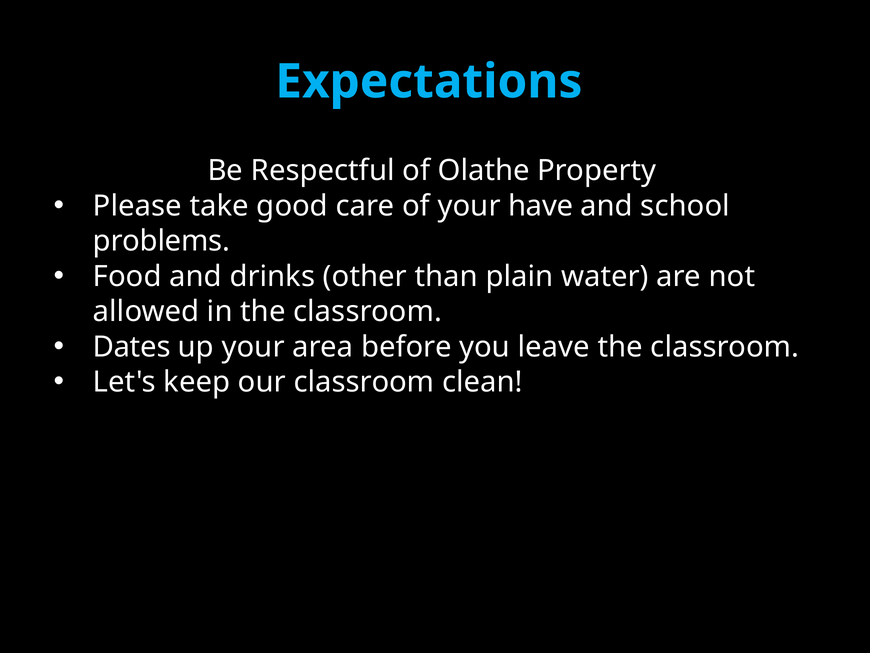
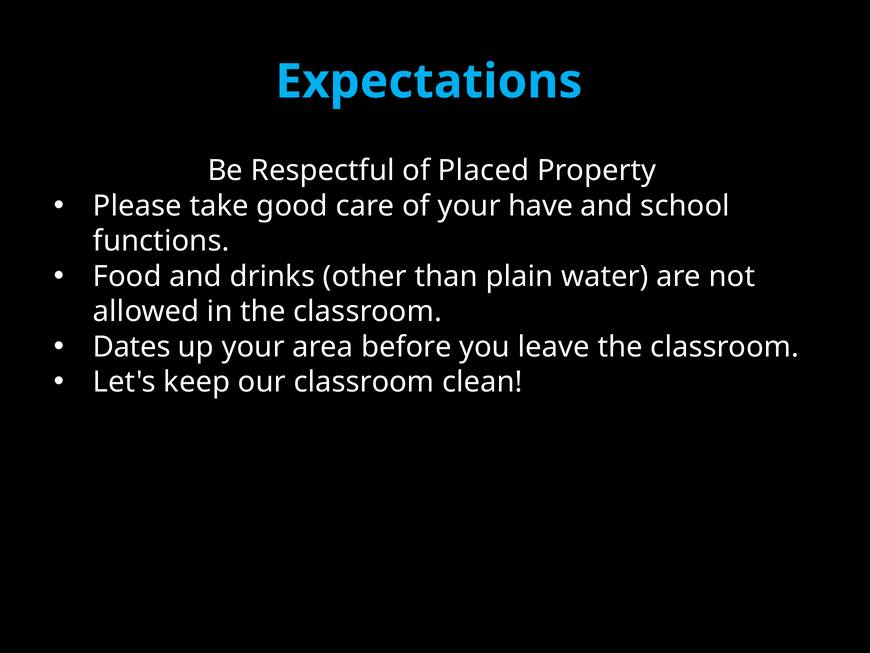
Olathe: Olathe -> Placed (484, 171)
problems: problems -> functions (161, 241)
